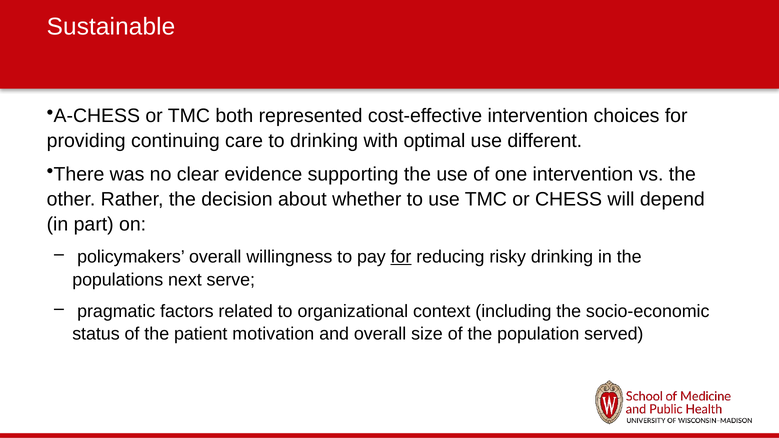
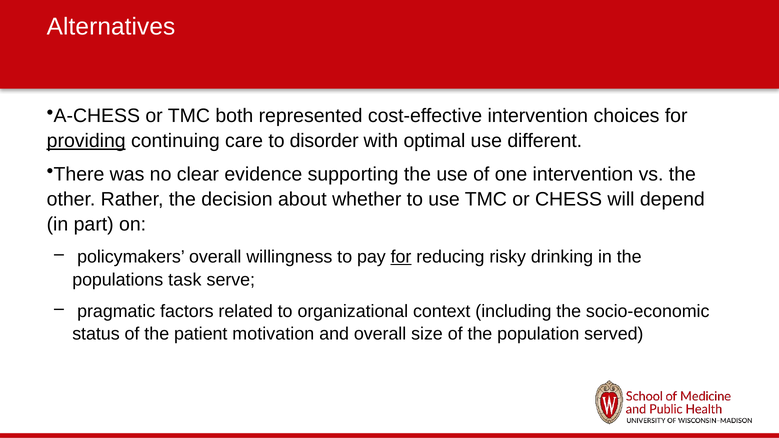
Sustainable: Sustainable -> Alternatives (111, 27)
providing underline: none -> present (86, 141)
to drinking: drinking -> disorder (324, 141)
next: next -> task (185, 280)
